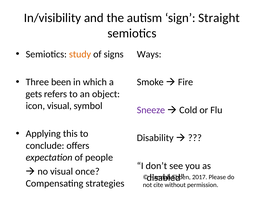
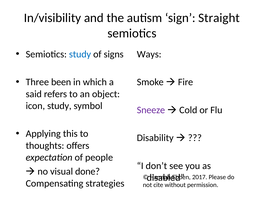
study colour: orange -> blue (80, 54)
gets: gets -> said (34, 94)
icon visual: visual -> study (59, 106)
conclude: conclude -> thoughts (45, 146)
once: once -> done (88, 171)
